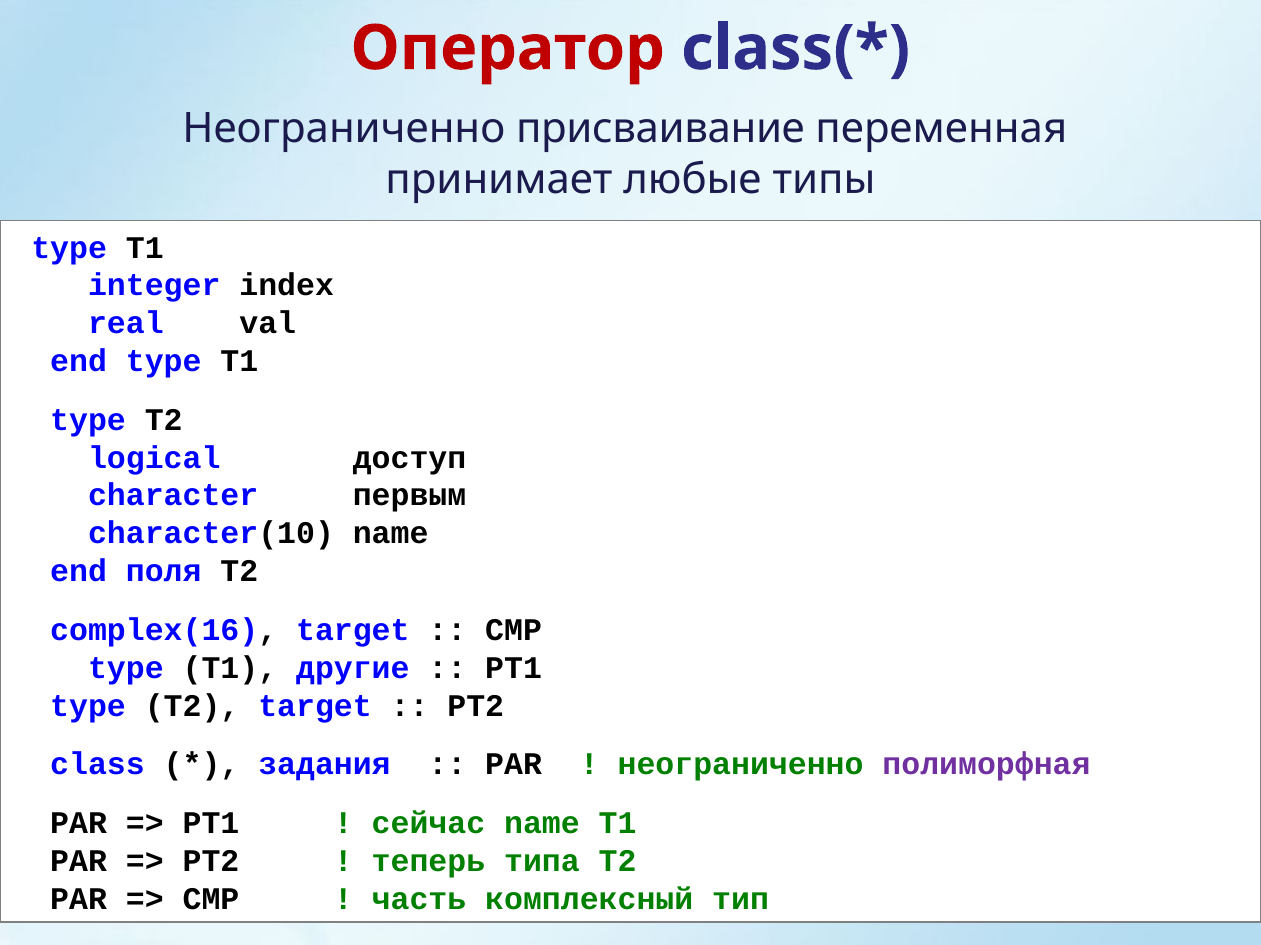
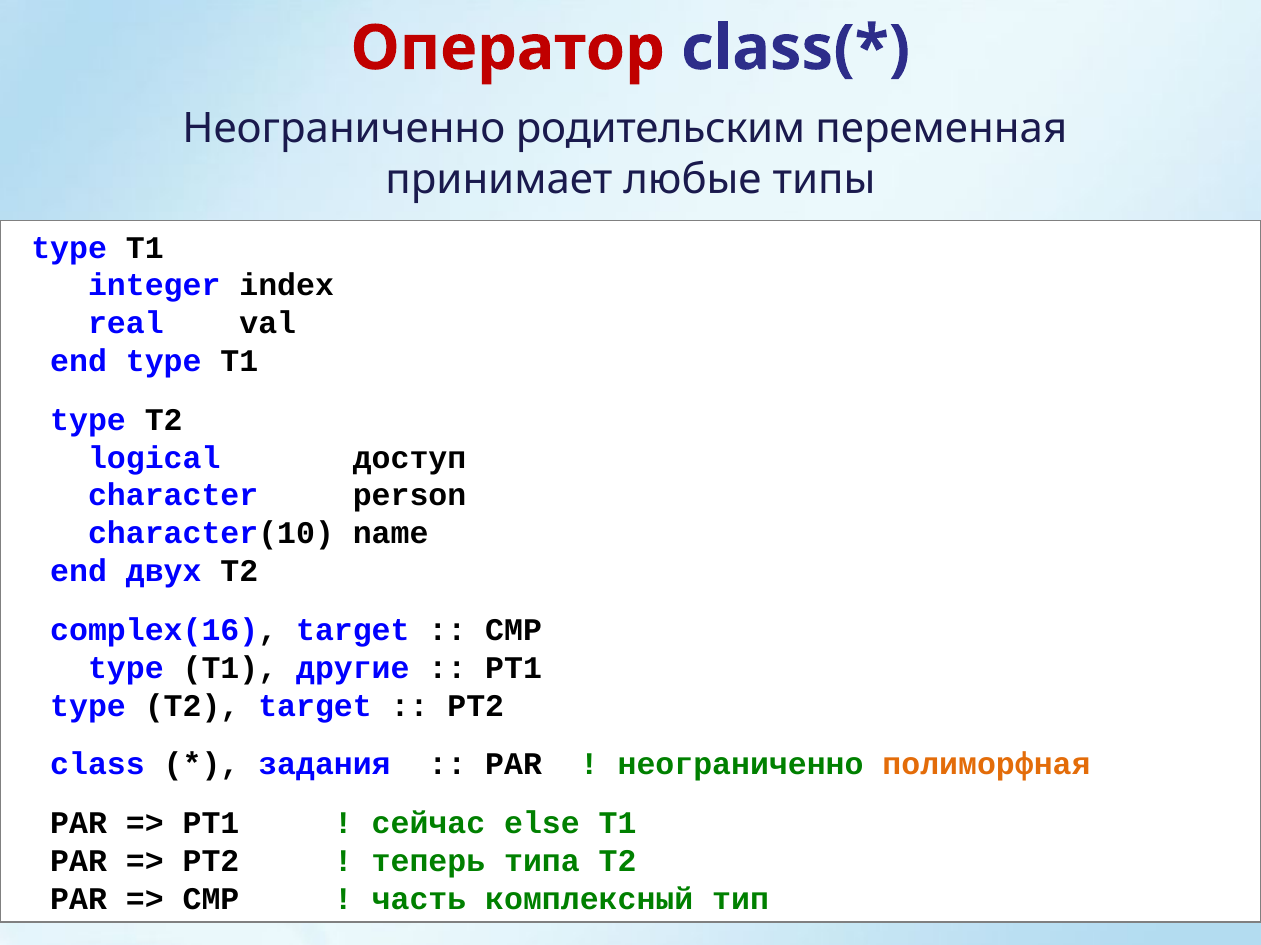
присваивание: присваивание -> родительским (661, 129)
первым: первым -> person (410, 496)
поля: поля -> двух (164, 572)
полиморфная colour: purple -> orange (986, 765)
сейчас name: name -> else (542, 824)
